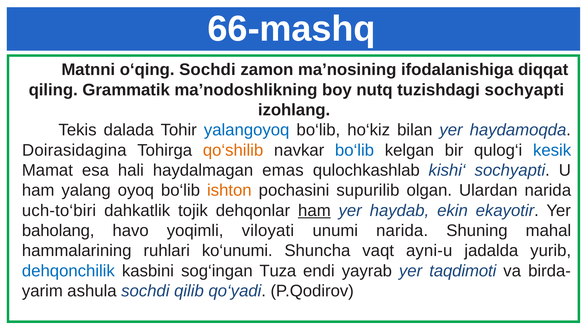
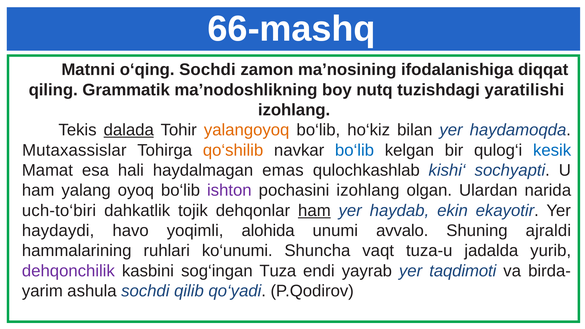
tuzishdagi sochyapti: sochyapti -> yaratilishi (524, 90)
dalada underline: none -> present (129, 130)
yalangoyoq colour: blue -> orange (247, 130)
Doirasidagina: Doirasidagina -> Mutaxassislar (74, 150)
ishton colour: orange -> purple (229, 191)
pochasini supurilib: supurilib -> izohlang (368, 191)
baholang: baholang -> haydaydi (58, 231)
viloyati: viloyati -> alohida (268, 231)
unumi narida: narida -> avvalo (402, 231)
mahal: mahal -> ajraldi (548, 231)
ayni-u: ayni-u -> tuza-u (429, 251)
dehqonchilik colour: blue -> purple (68, 271)
